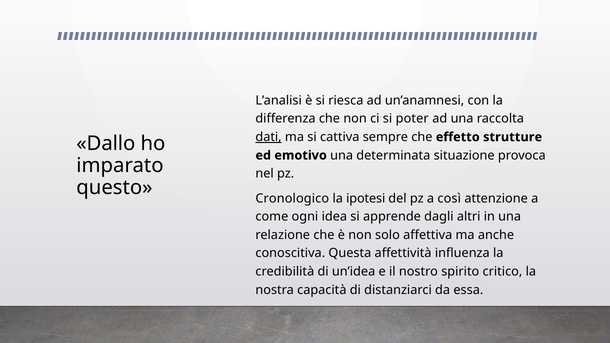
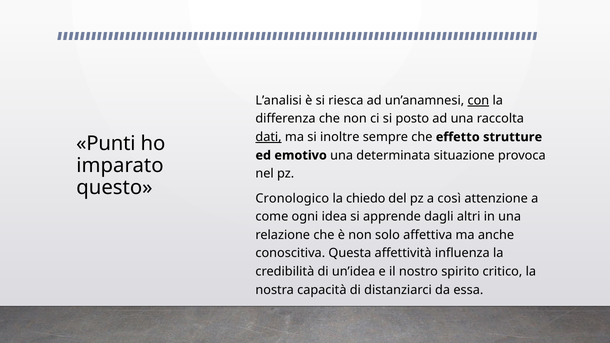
con underline: none -> present (478, 100)
poter: poter -> posto (412, 119)
cattiva: cattiva -> inoltre (340, 137)
Dallo: Dallo -> Punti (106, 144)
ipotesi: ipotesi -> chiedo (366, 198)
